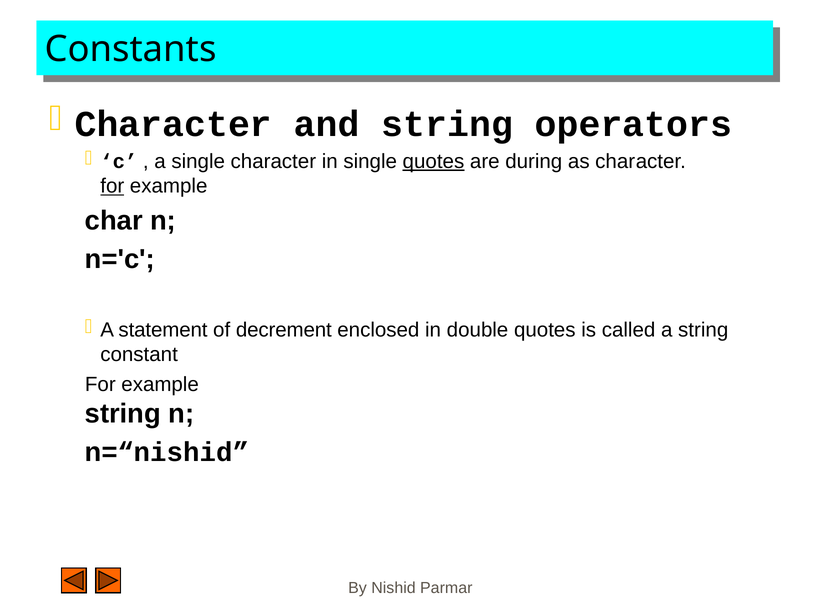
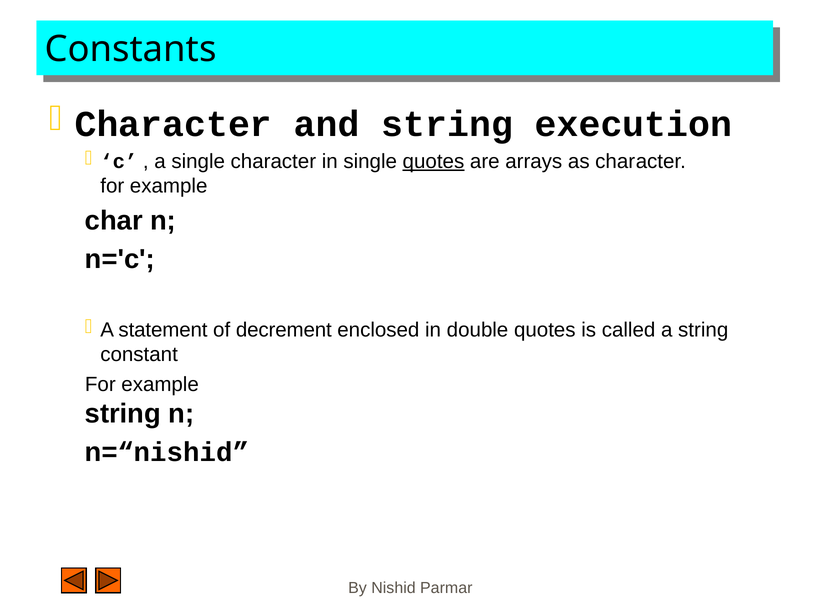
operators: operators -> execution (633, 124)
during: during -> arrays (534, 161)
for underline: present -> none (112, 186)
